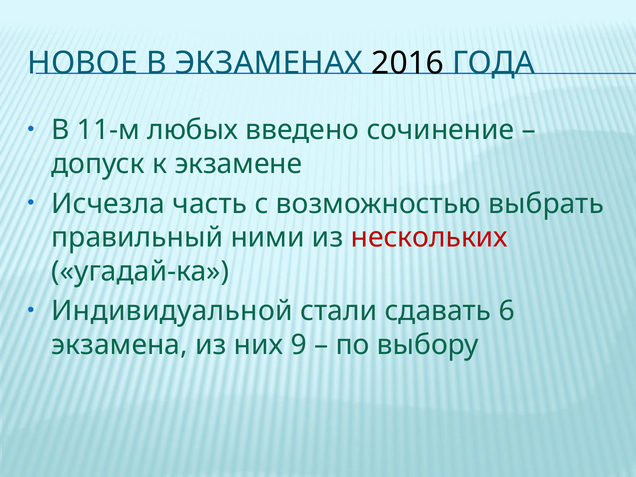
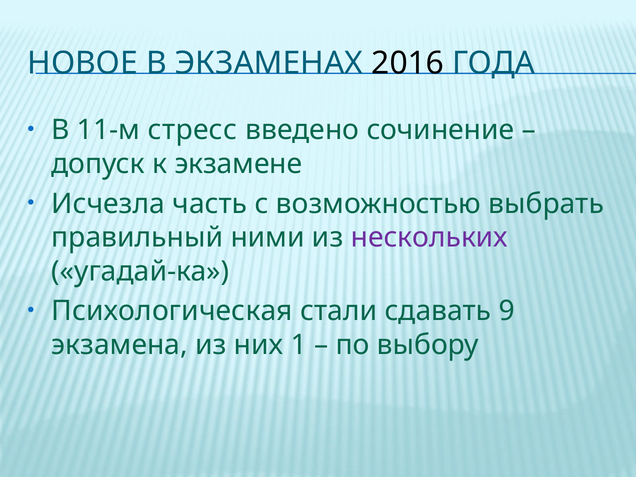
любых: любых -> стресс (192, 130)
нескольких colour: red -> purple (429, 238)
Индивидуальной: Индивидуальной -> Психологическая (172, 311)
6: 6 -> 9 (507, 311)
9: 9 -> 1 (299, 345)
